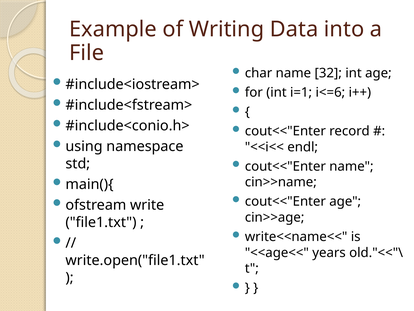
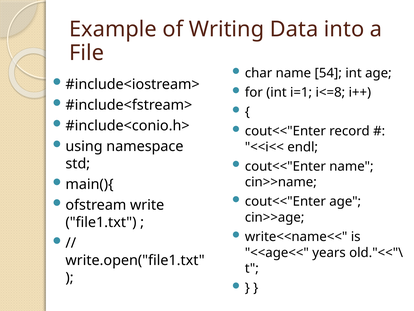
32: 32 -> 54 (328, 73)
i<=6: i<=6 -> i<=8 (330, 92)
